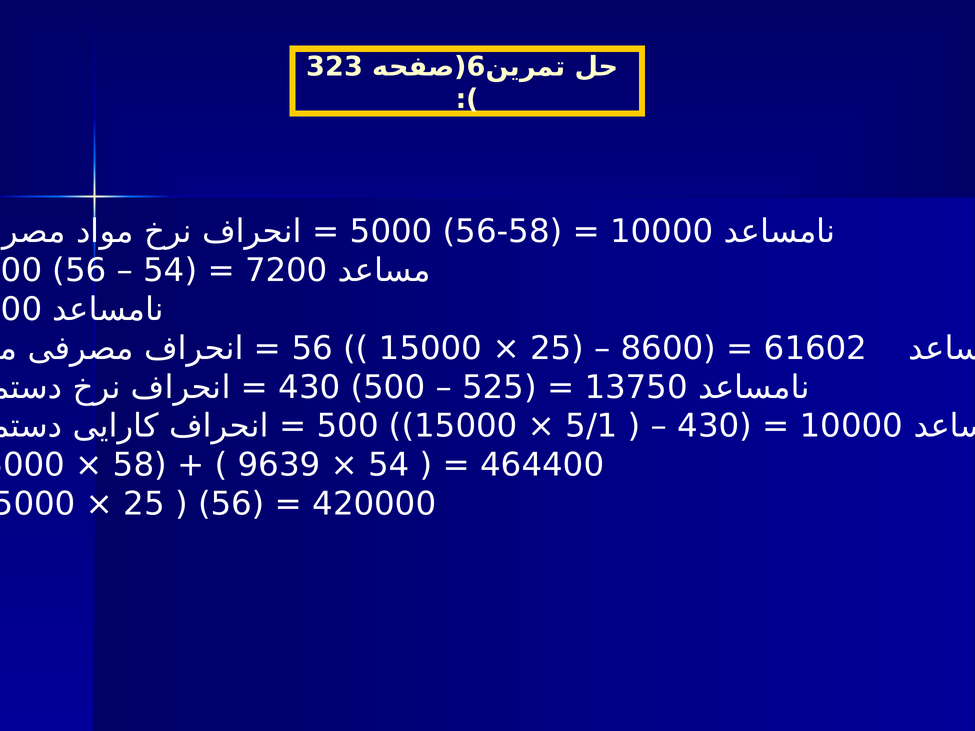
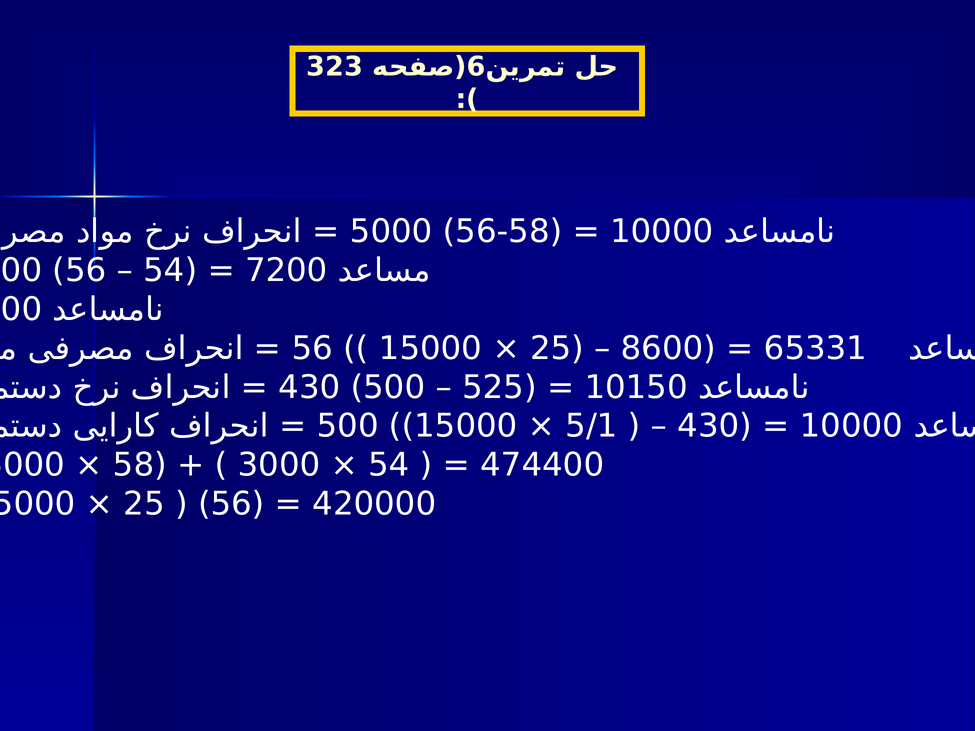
61602: 61602 -> 65331 (816, 348)
13750: 13750 -> 10150 (636, 387)
9639: 9639 -> 3000 (279, 465)
464400: 464400 -> 474400 (542, 465)
